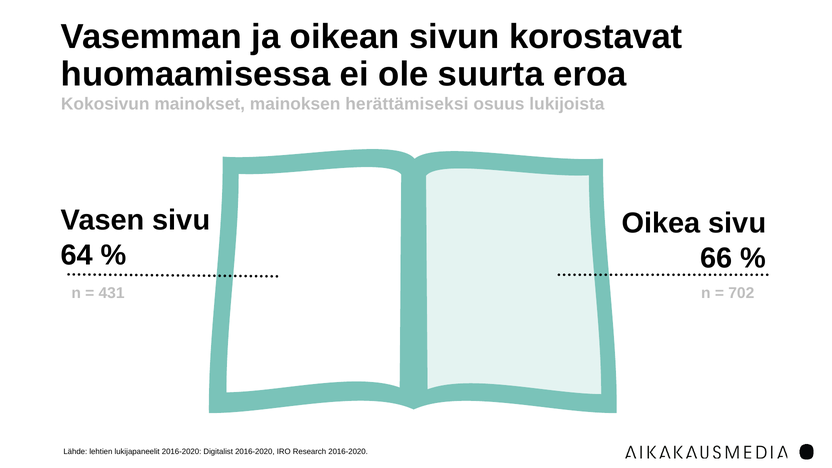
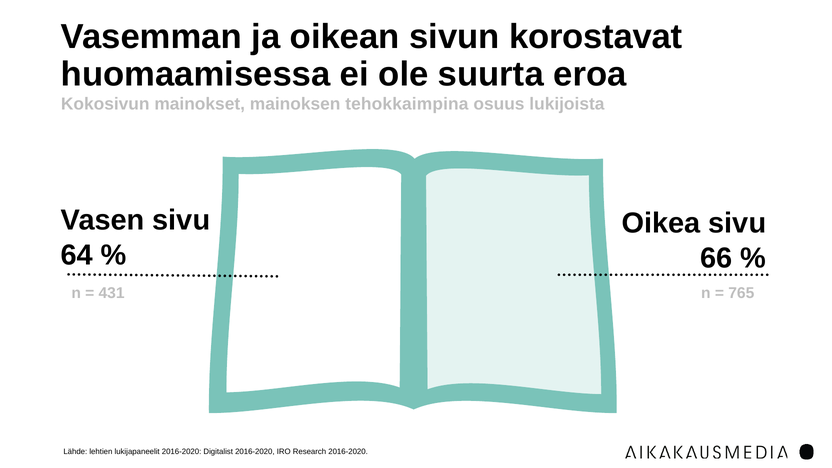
herättämiseksi: herättämiseksi -> tehokkaimpina (407, 104)
702: 702 -> 765 (741, 293)
